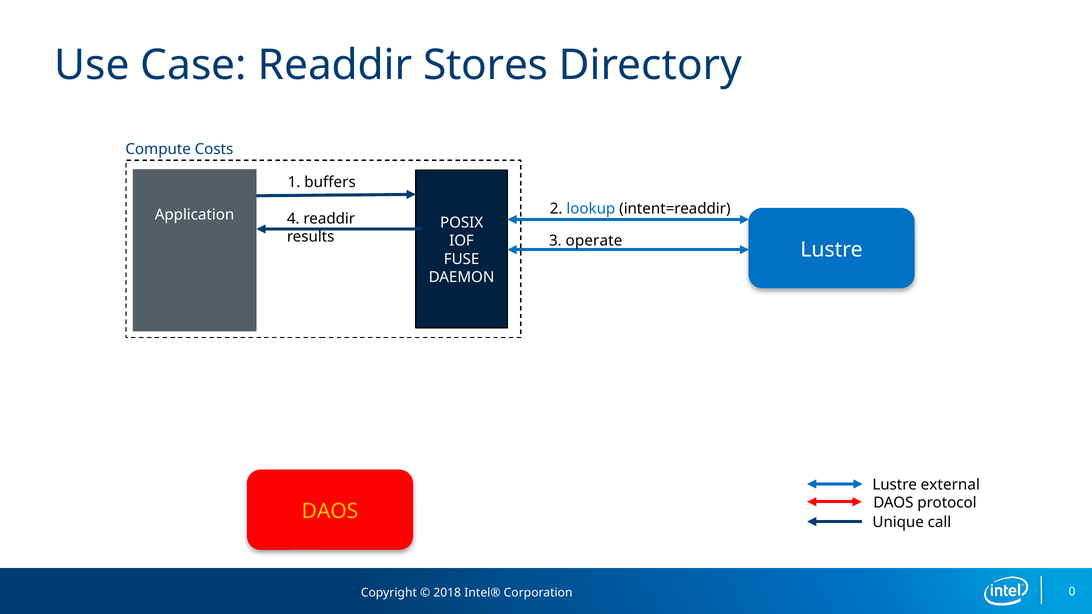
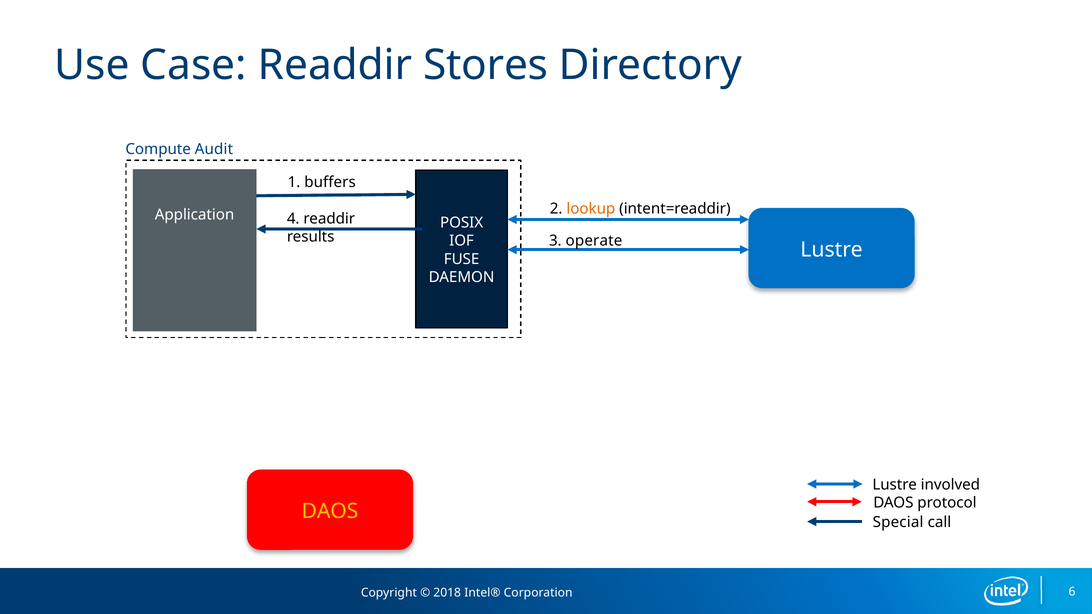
Costs: Costs -> Audit (214, 149)
lookup colour: blue -> orange (591, 209)
external: external -> involved (950, 485)
Unique: Unique -> Special (898, 522)
0: 0 -> 6 (1072, 592)
